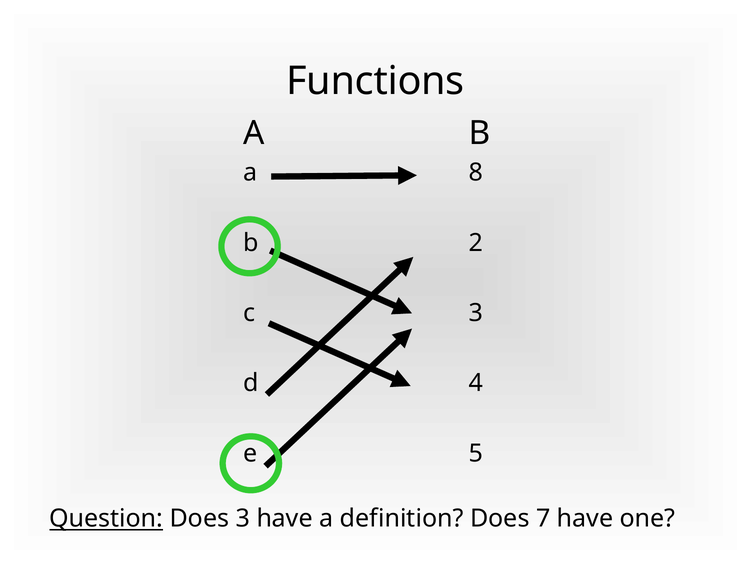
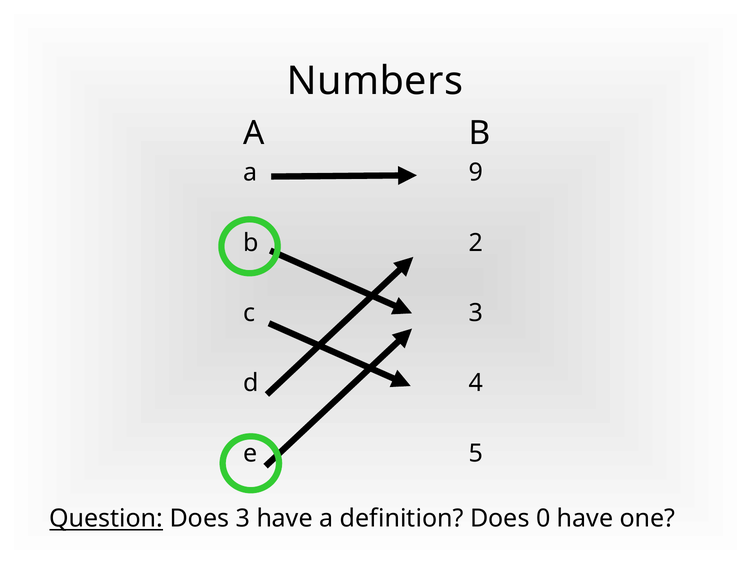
Functions: Functions -> Numbers (375, 81)
8: 8 -> 9 (476, 172)
7: 7 -> 0 (543, 518)
